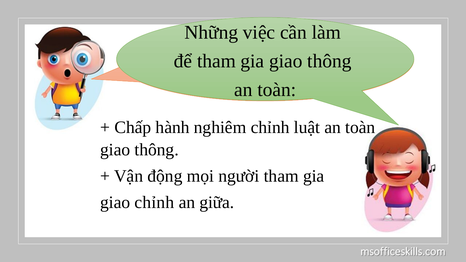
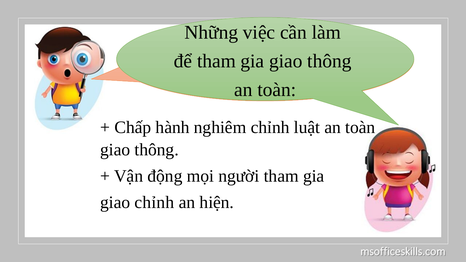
giữa: giữa -> hiện (217, 202)
